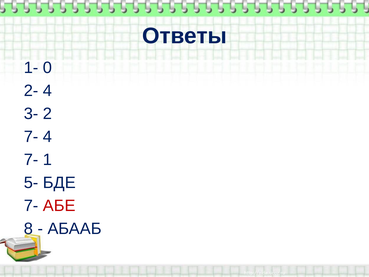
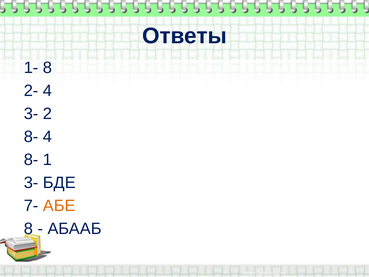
1- 0: 0 -> 8 (48, 68)
7-: 7- -> 8- (31, 137)
7-: 7- -> 8- (31, 159)
5-: 5- -> 3- (31, 182)
АБЕ colour: red -> orange (59, 205)
